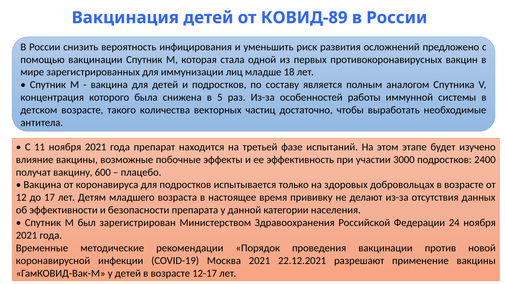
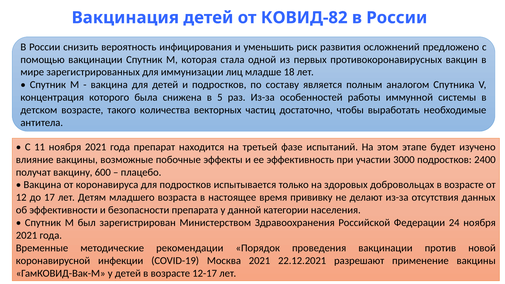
КОВИД-89: КОВИД-89 -> КОВИД-82 (304, 18)
